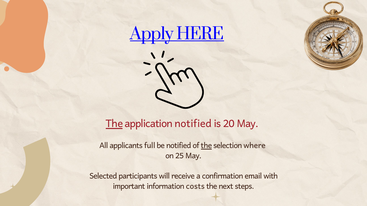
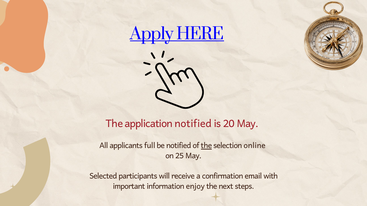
The underline: present -> none (114, 123)
where: where -> online (255, 145)
costs: costs -> enjoy (195, 186)
